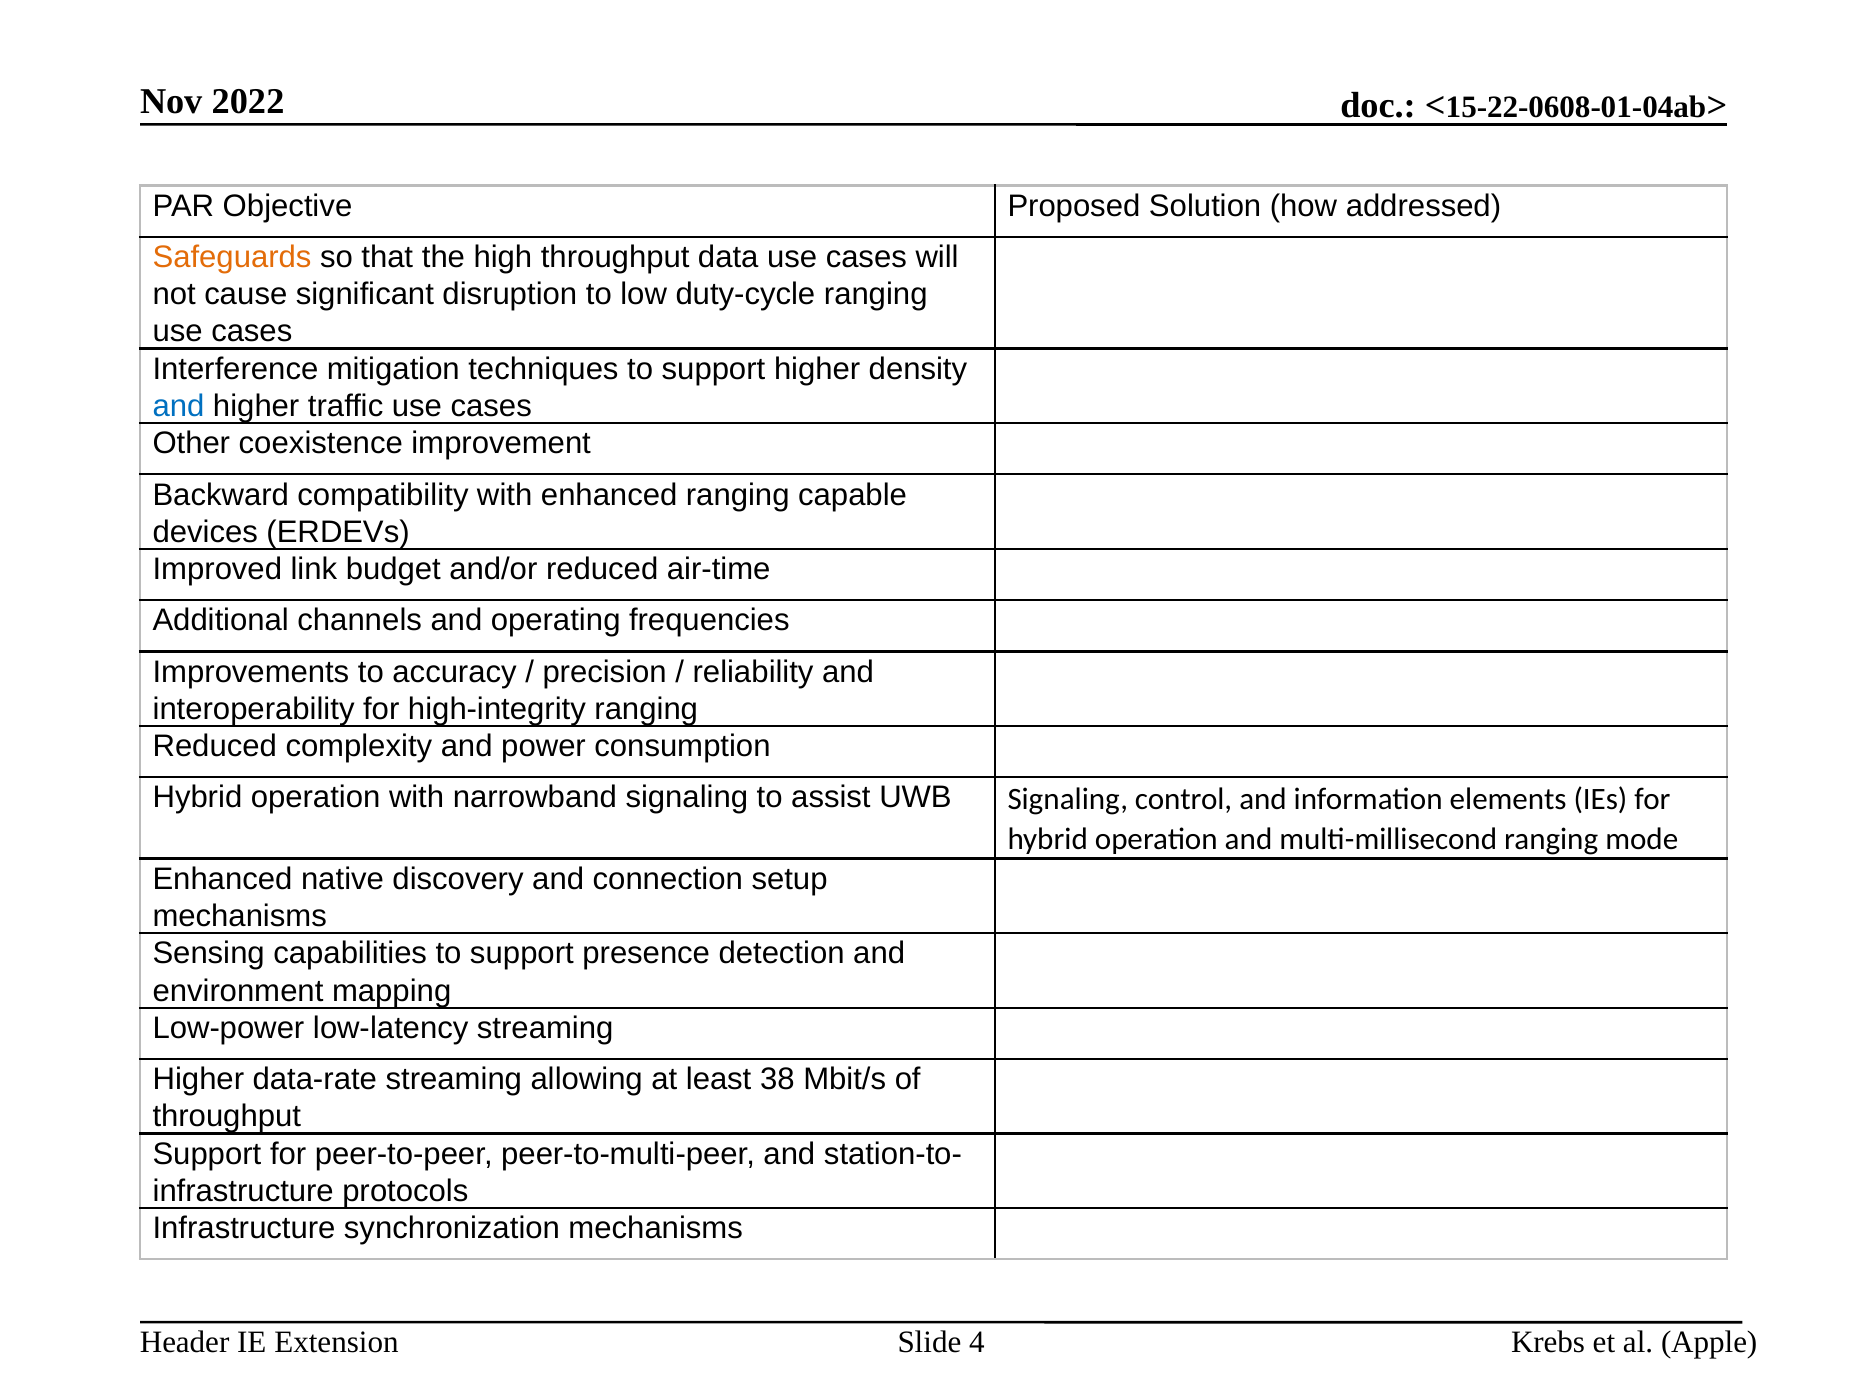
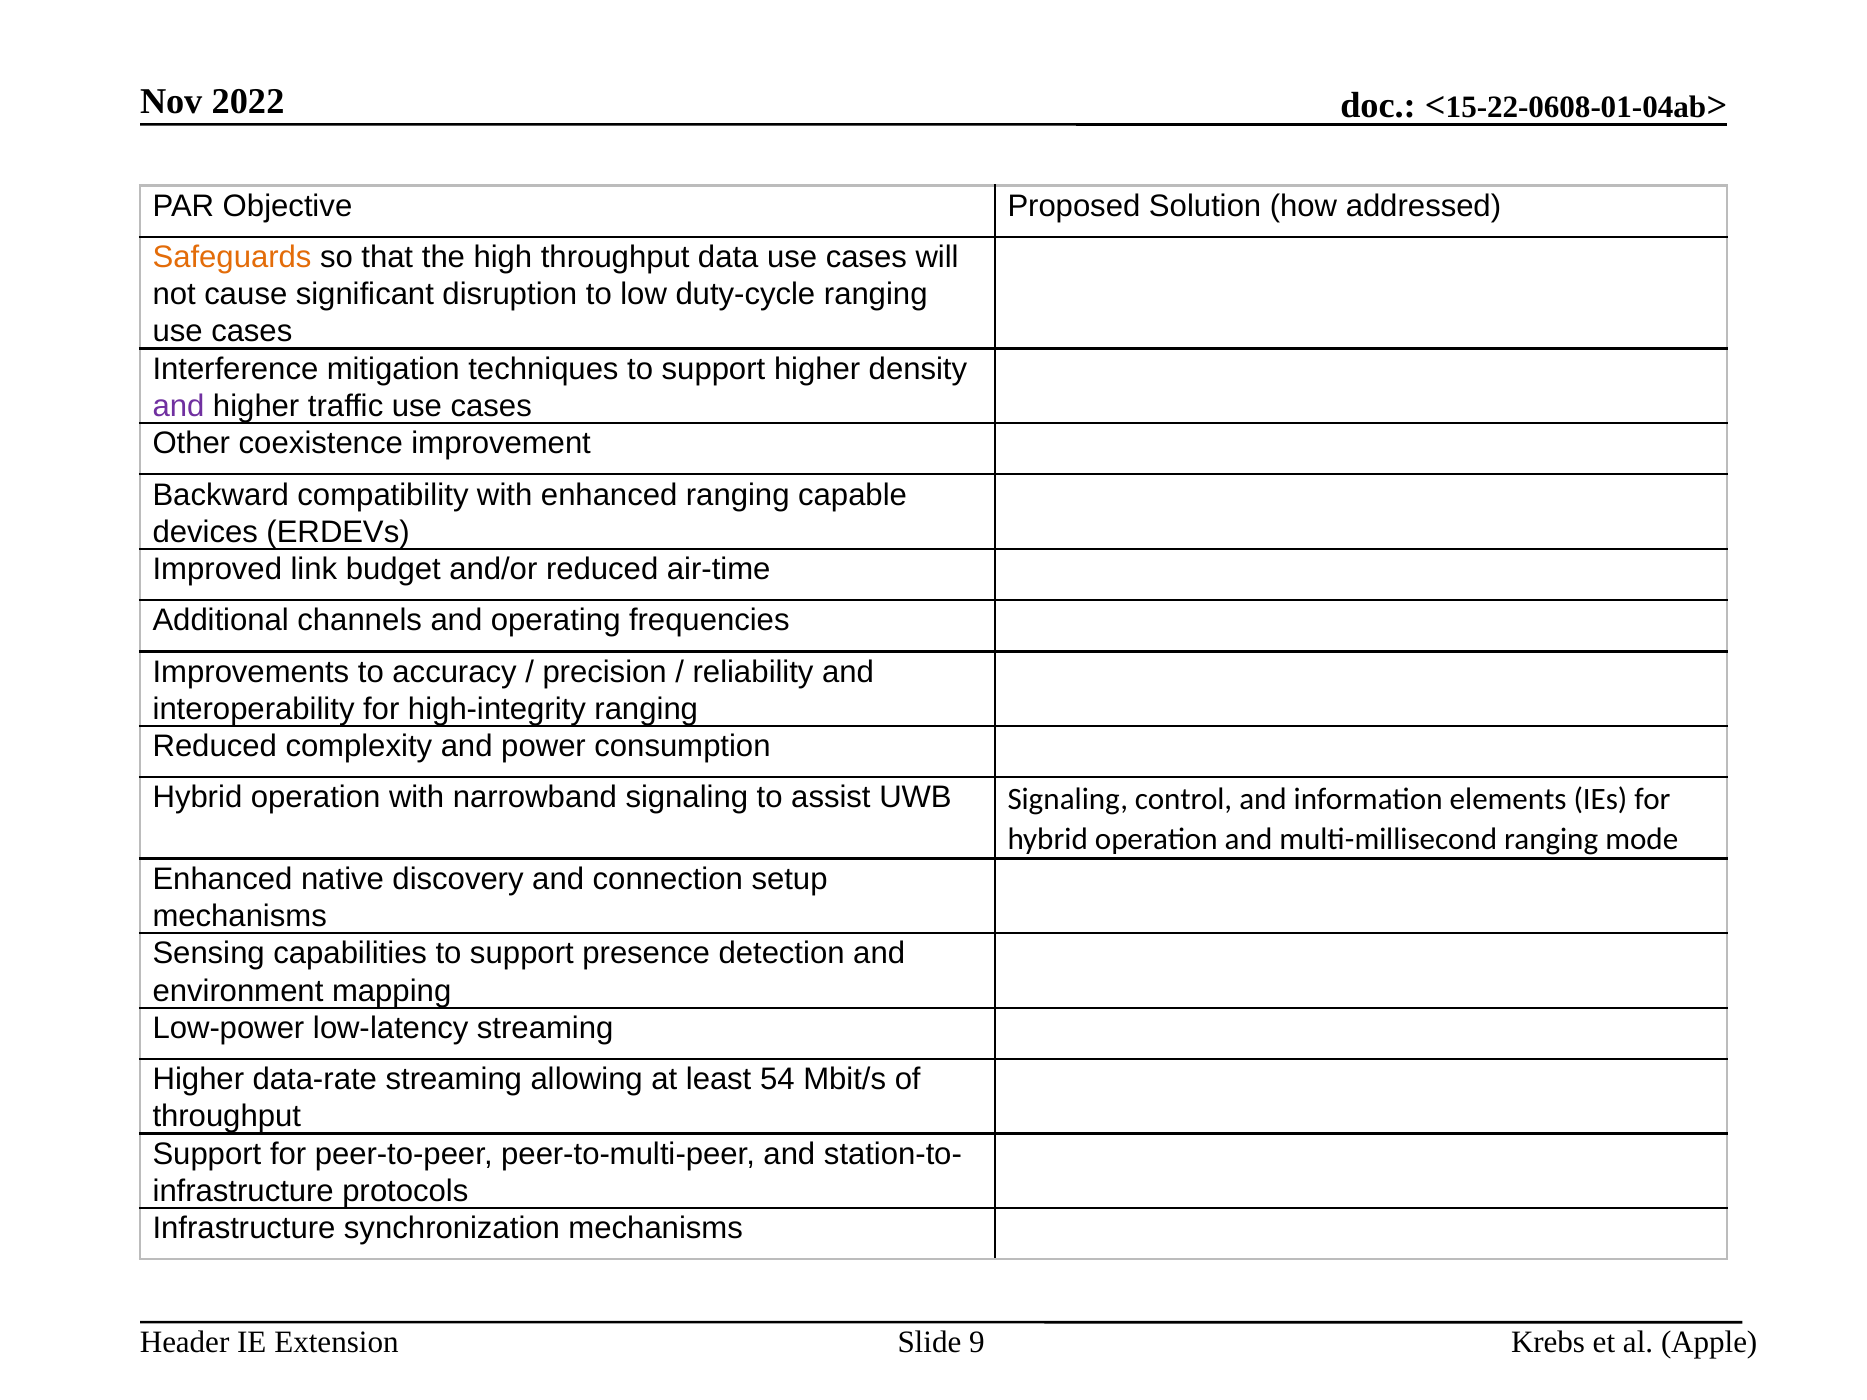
and colour: blue -> purple (179, 406)
38: 38 -> 54 (777, 1080)
4: 4 -> 9 (977, 1343)
